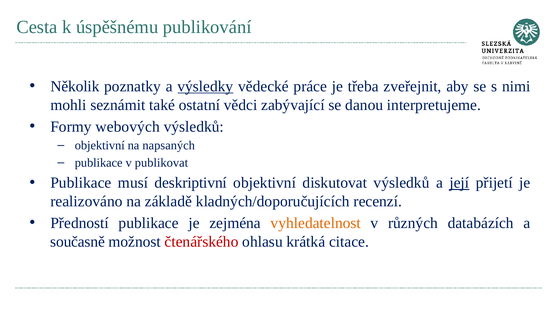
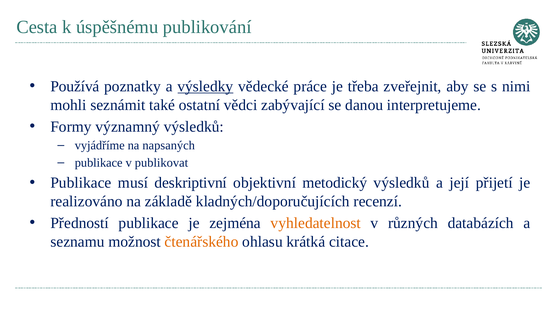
Několik: Několik -> Používá (75, 86)
webových: webových -> významný (128, 126)
objektivní: objektivní -> vyjádříme (100, 145)
diskutovat: diskutovat -> metodický (335, 183)
její underline: present -> none (459, 183)
současně: současně -> seznamu (78, 241)
čtenářského colour: red -> orange (202, 241)
